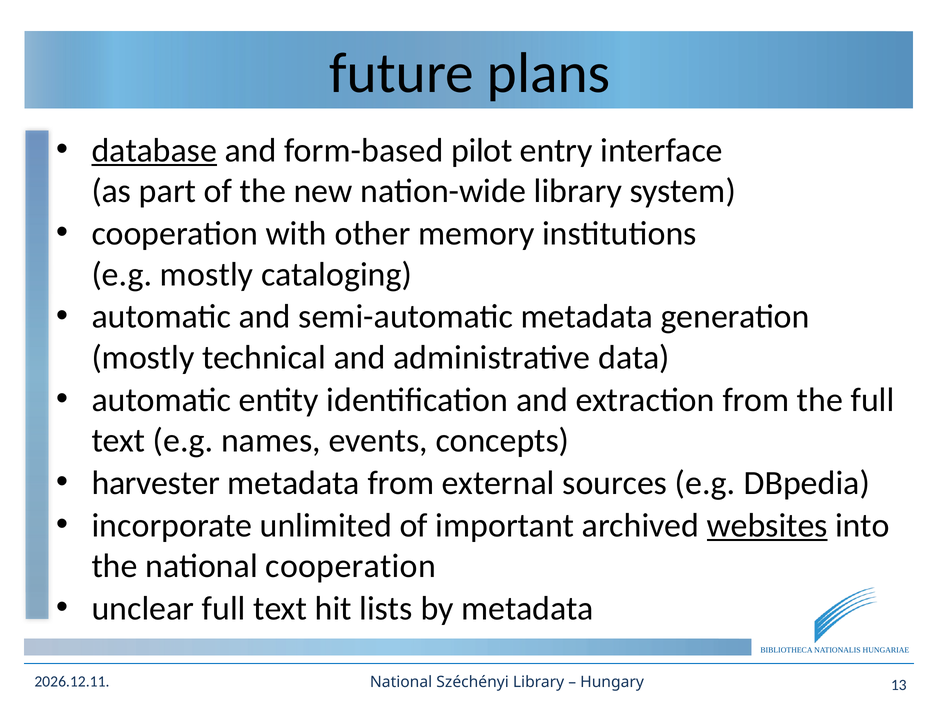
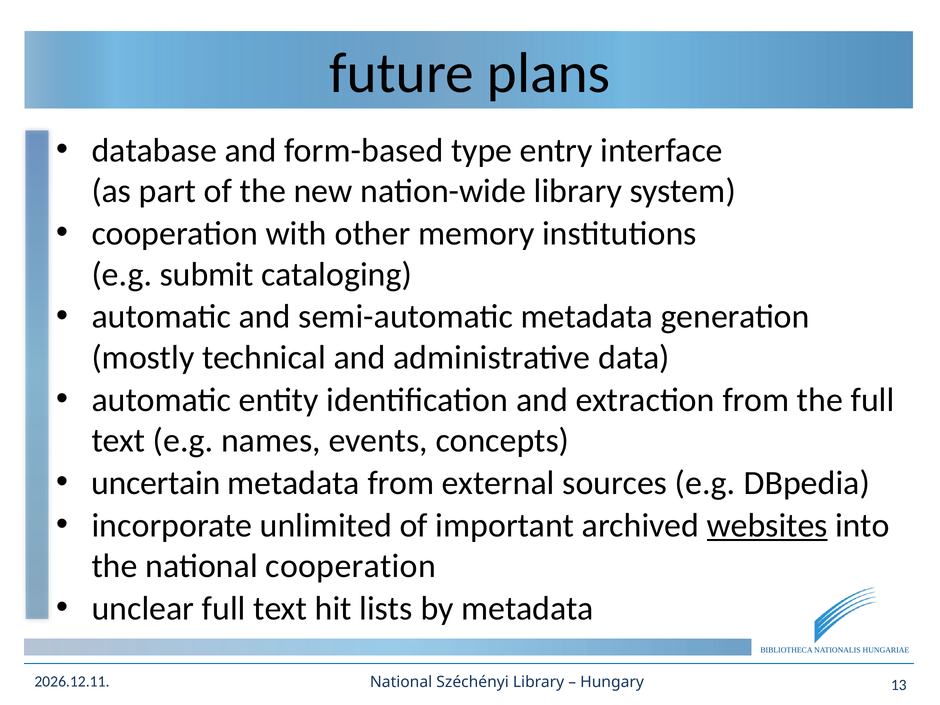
database underline: present -> none (154, 150)
pilot: pilot -> type (482, 150)
e.g mostly: mostly -> submit (207, 274)
harvester: harvester -> uncertain (156, 483)
